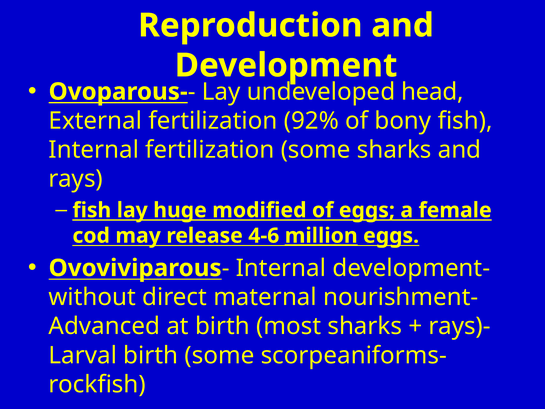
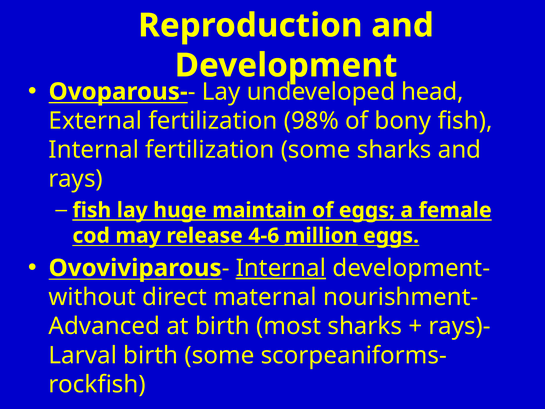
92%: 92% -> 98% (311, 121)
modified: modified -> maintain (259, 210)
Internal underline: none -> present (281, 268)
